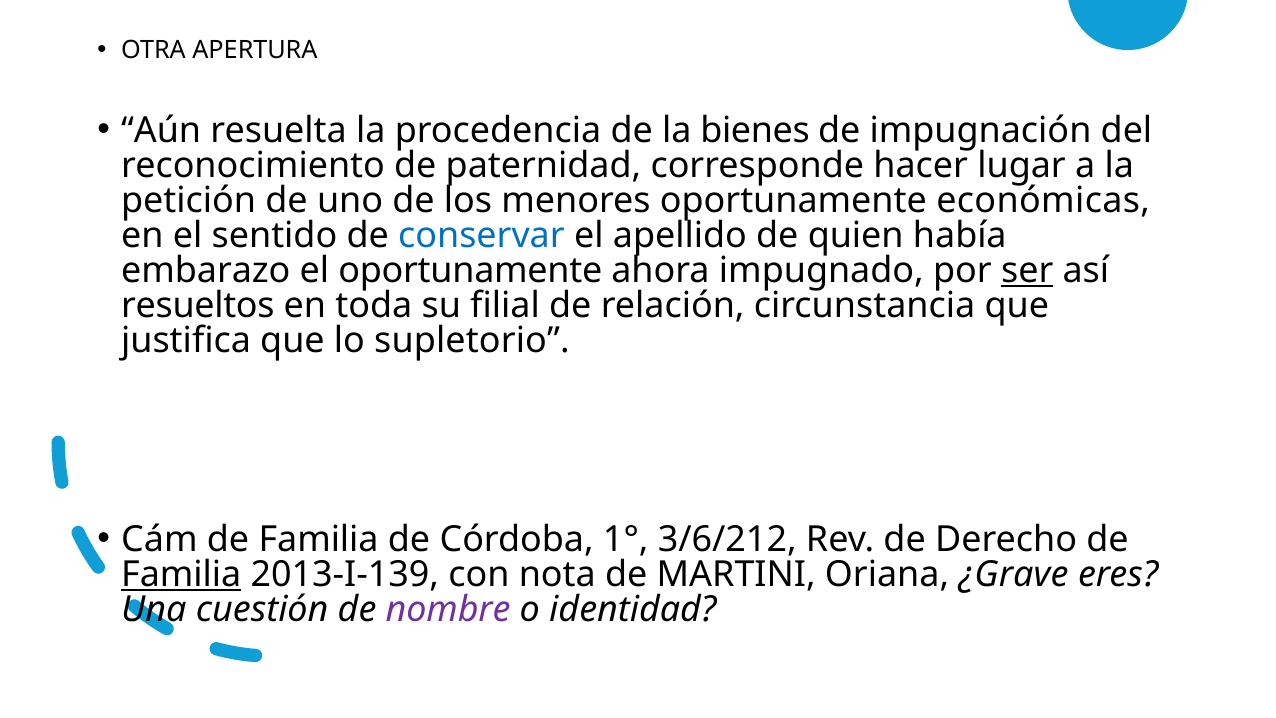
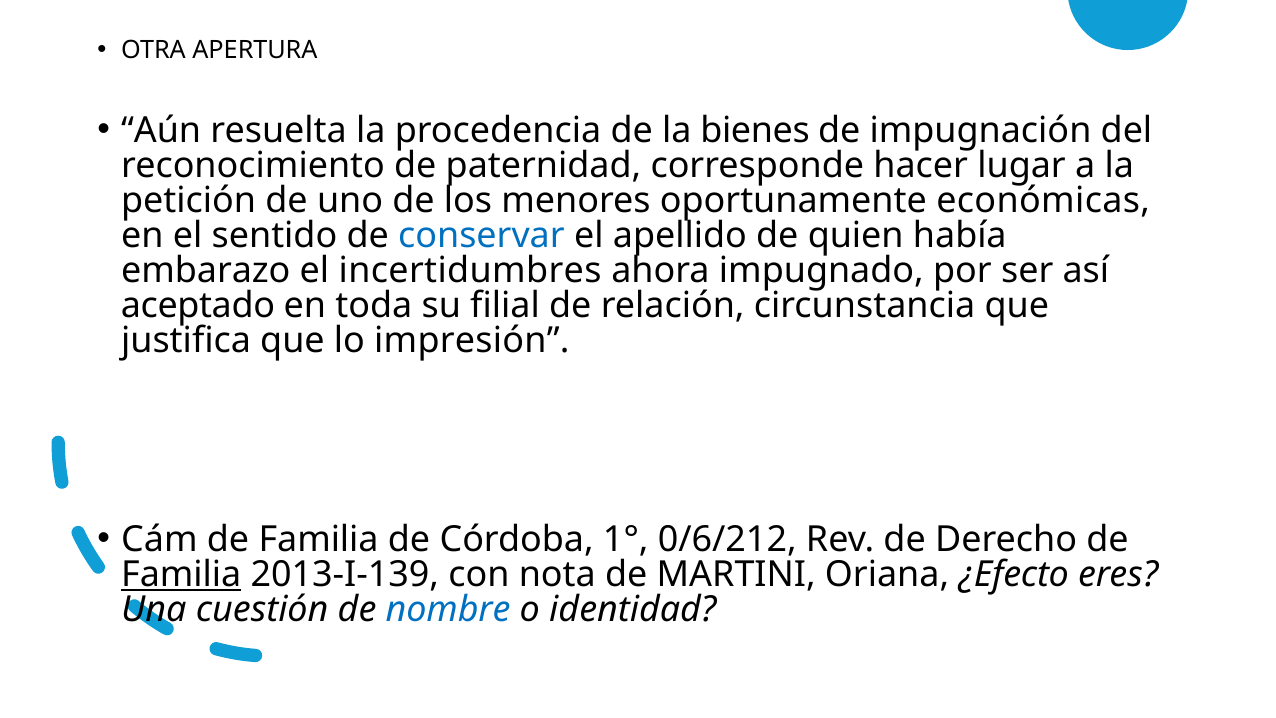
el oportunamente: oportunamente -> incertidumbres (470, 271)
ser underline: present -> none (1027, 271)
resueltos: resueltos -> aceptado (198, 306)
supletorio: supletorio -> impresión (472, 341)
3/6/212: 3/6/212 -> 0/6/212 (727, 540)
¿Grave: ¿Grave -> ¿Efecto (1014, 575)
nombre colour: purple -> blue (448, 609)
